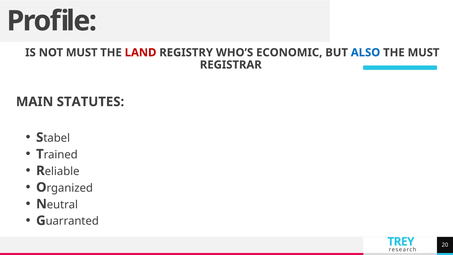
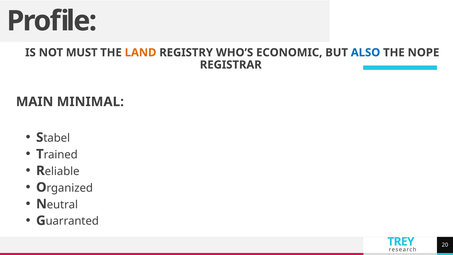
LAND colour: red -> orange (141, 53)
THE MUST: MUST -> NOPE (423, 53)
STATUTES: STATUTES -> MINIMAL (90, 102)
